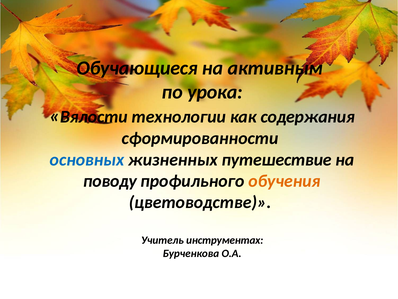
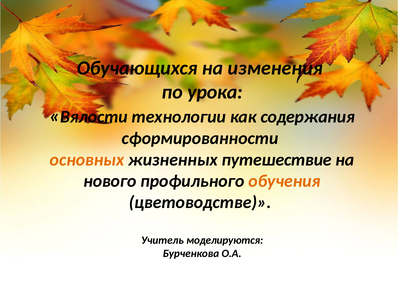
Обучающиеся: Обучающиеся -> Обучающихся (137, 68)
активным: активным -> изменения (275, 68)
основных colour: blue -> orange (87, 159)
поводу: поводу -> нового (110, 181)
инструментах: инструментах -> моделируются (225, 240)
